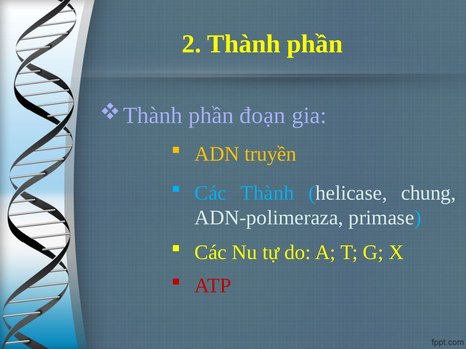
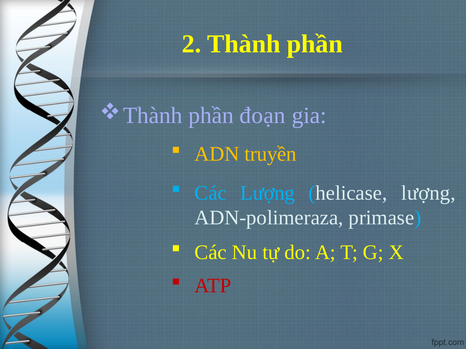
Các Thành: Thành -> Lượng (268, 193)
helicase chung: chung -> lượng (428, 193)
